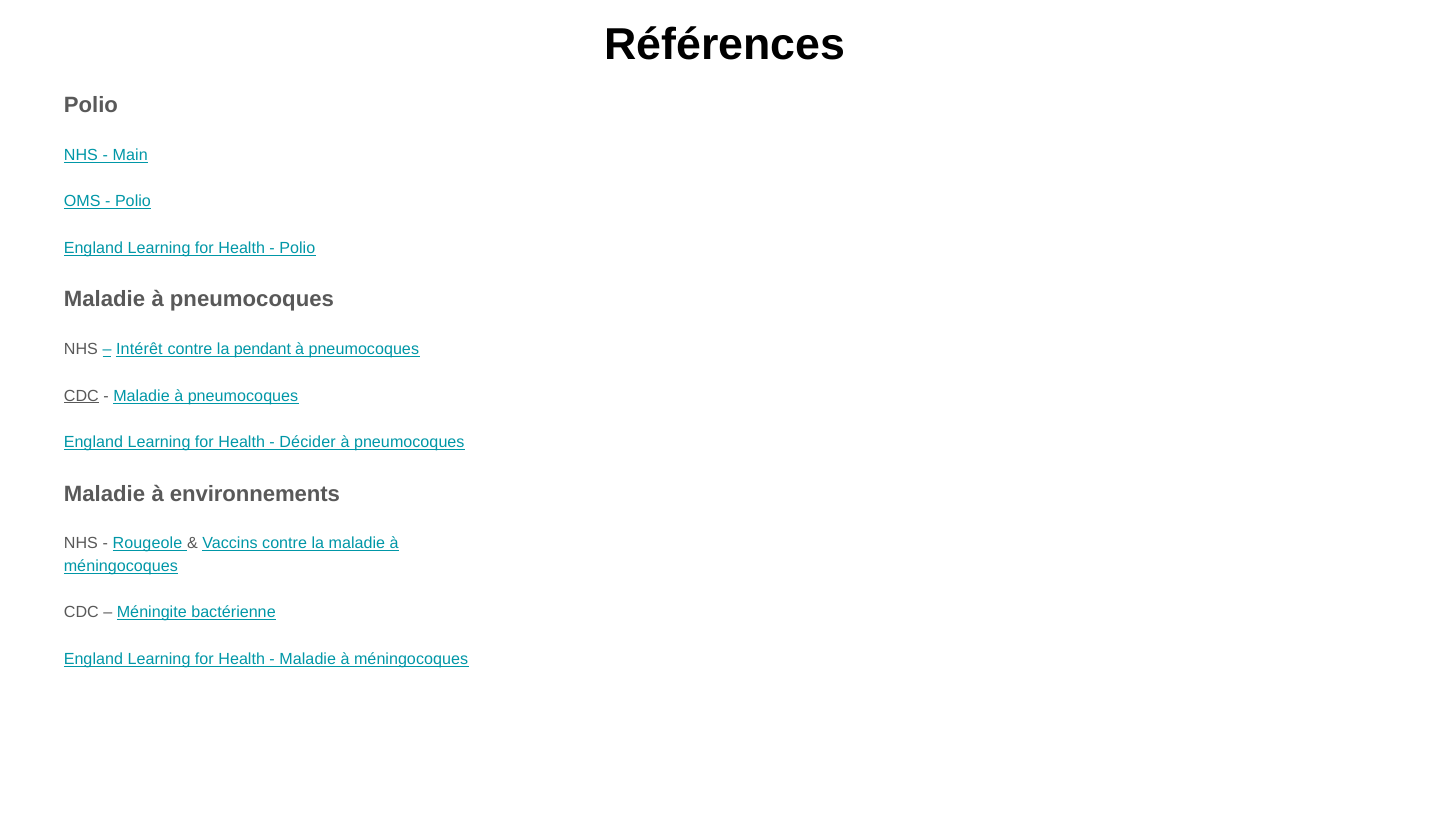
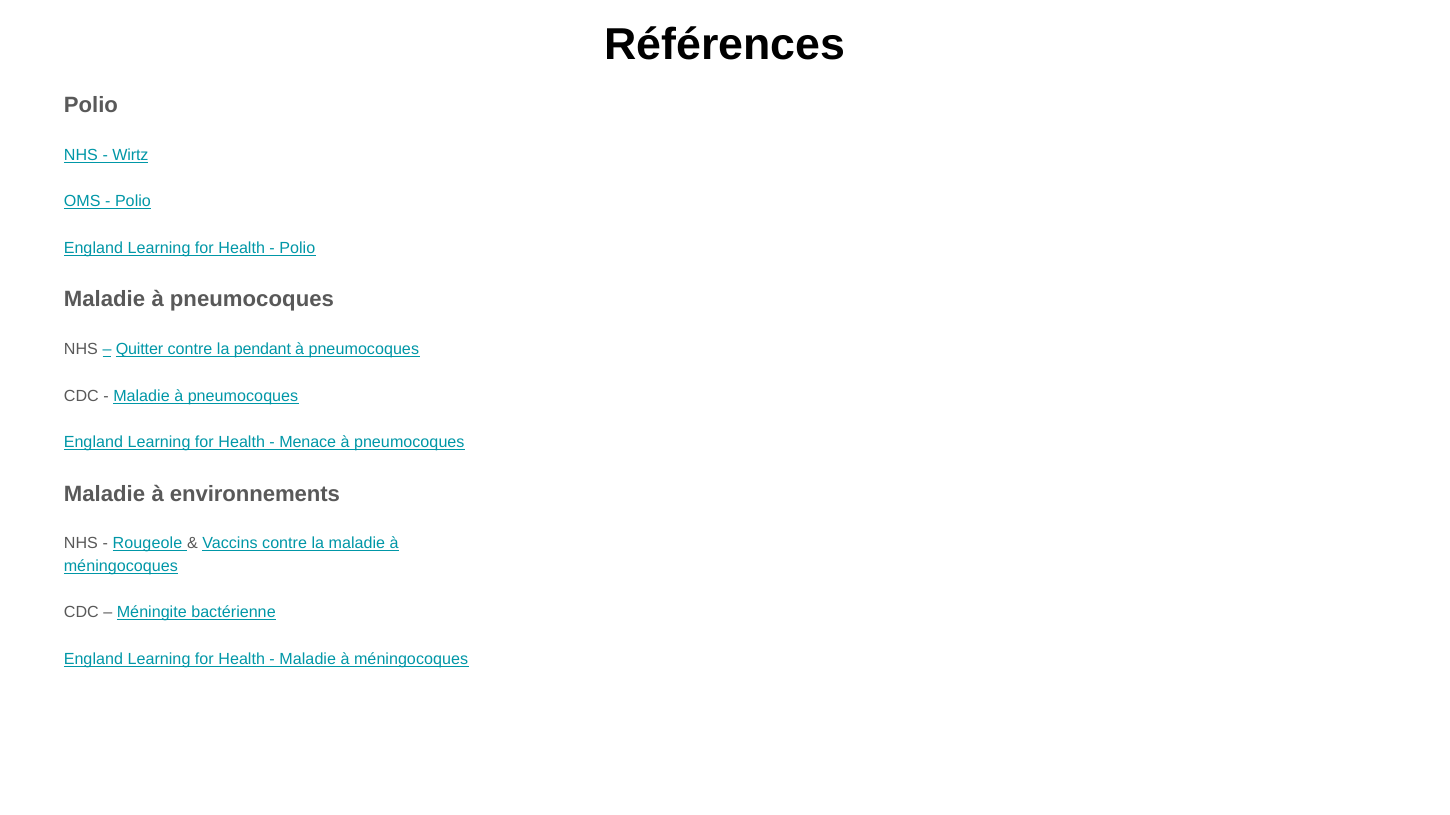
Main: Main -> Wirtz (130, 155)
Intérêt: Intérêt -> Quitter (140, 350)
CDC underline: present -> none (81, 396)
Décider: Décider -> Menace (308, 443)
